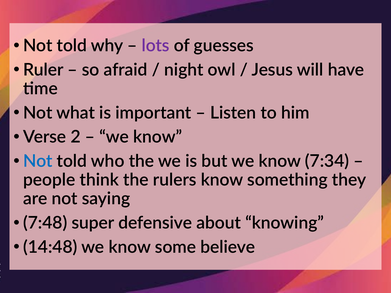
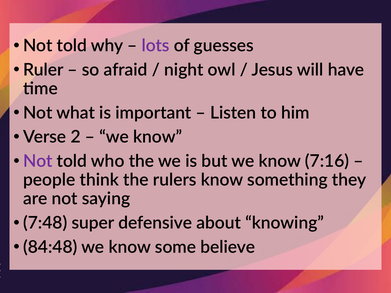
Not colour: blue -> purple (38, 161)
7:34: 7:34 -> 7:16 (327, 161)
14:48: 14:48 -> 84:48 (50, 247)
